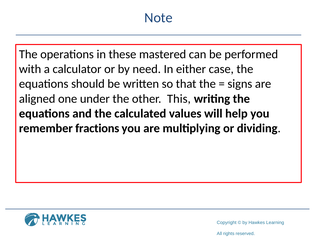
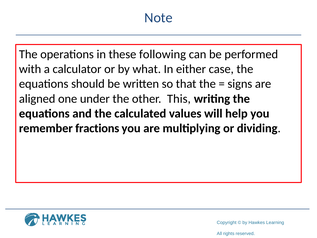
mastered: mastered -> following (163, 54)
need: need -> what (147, 69)
